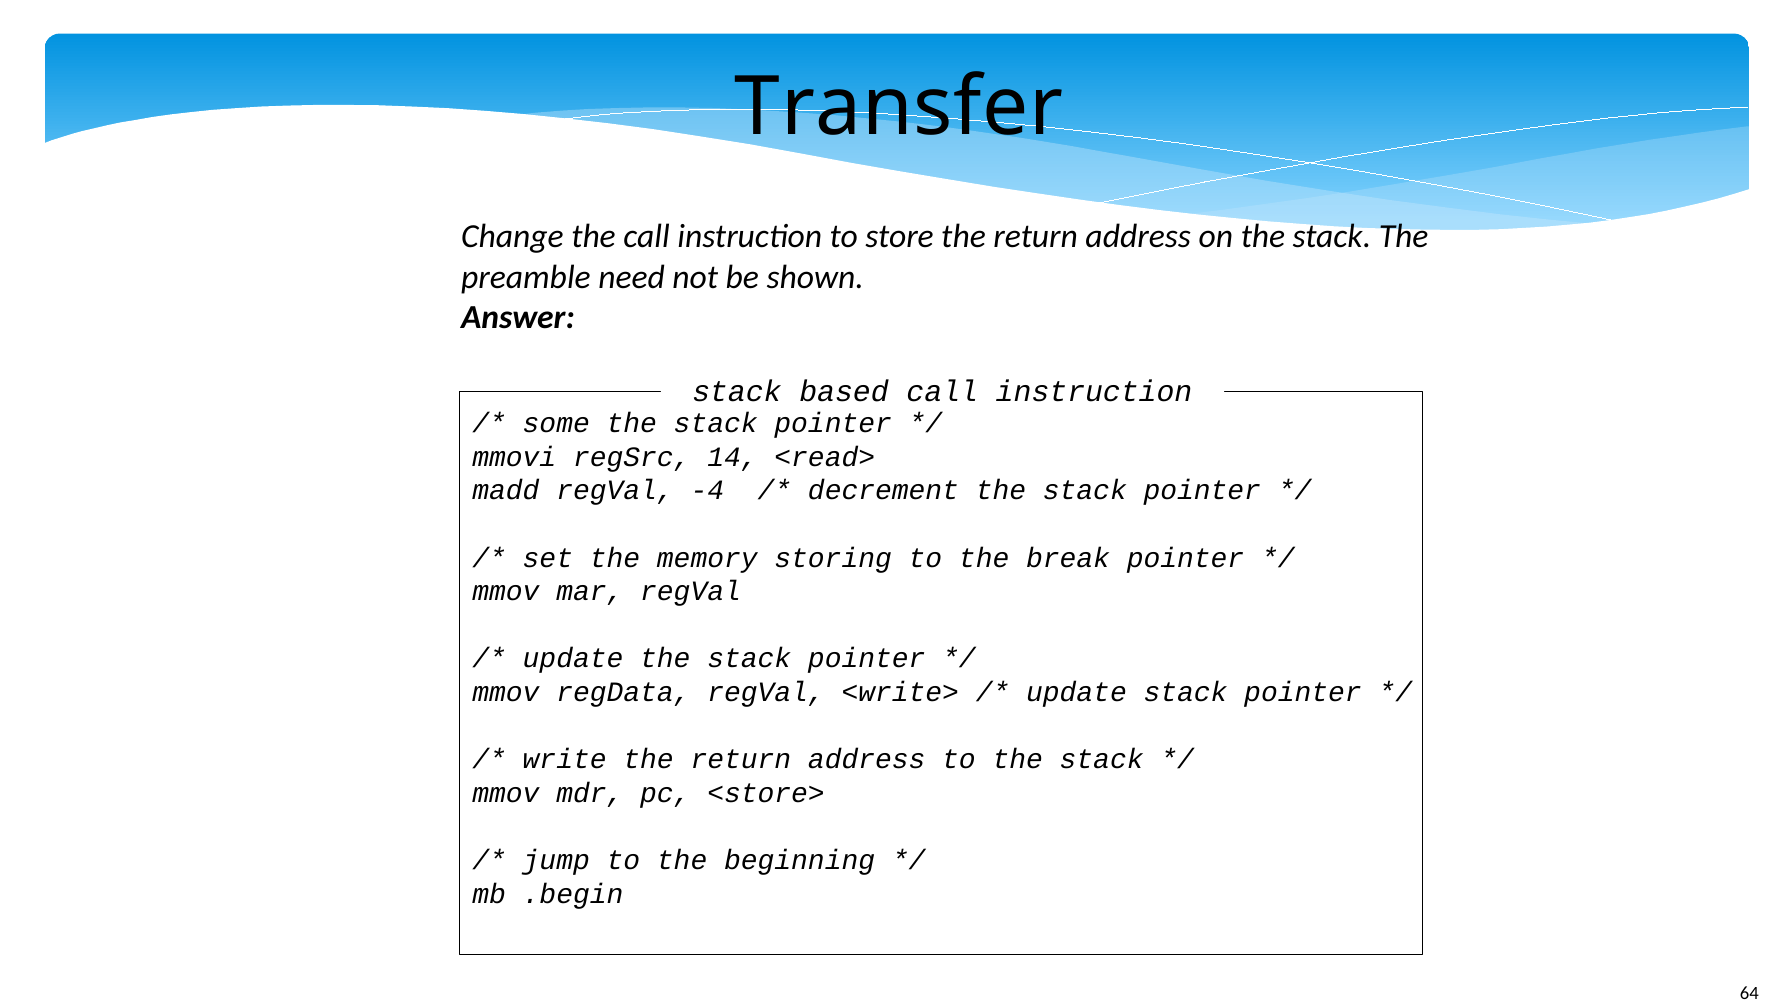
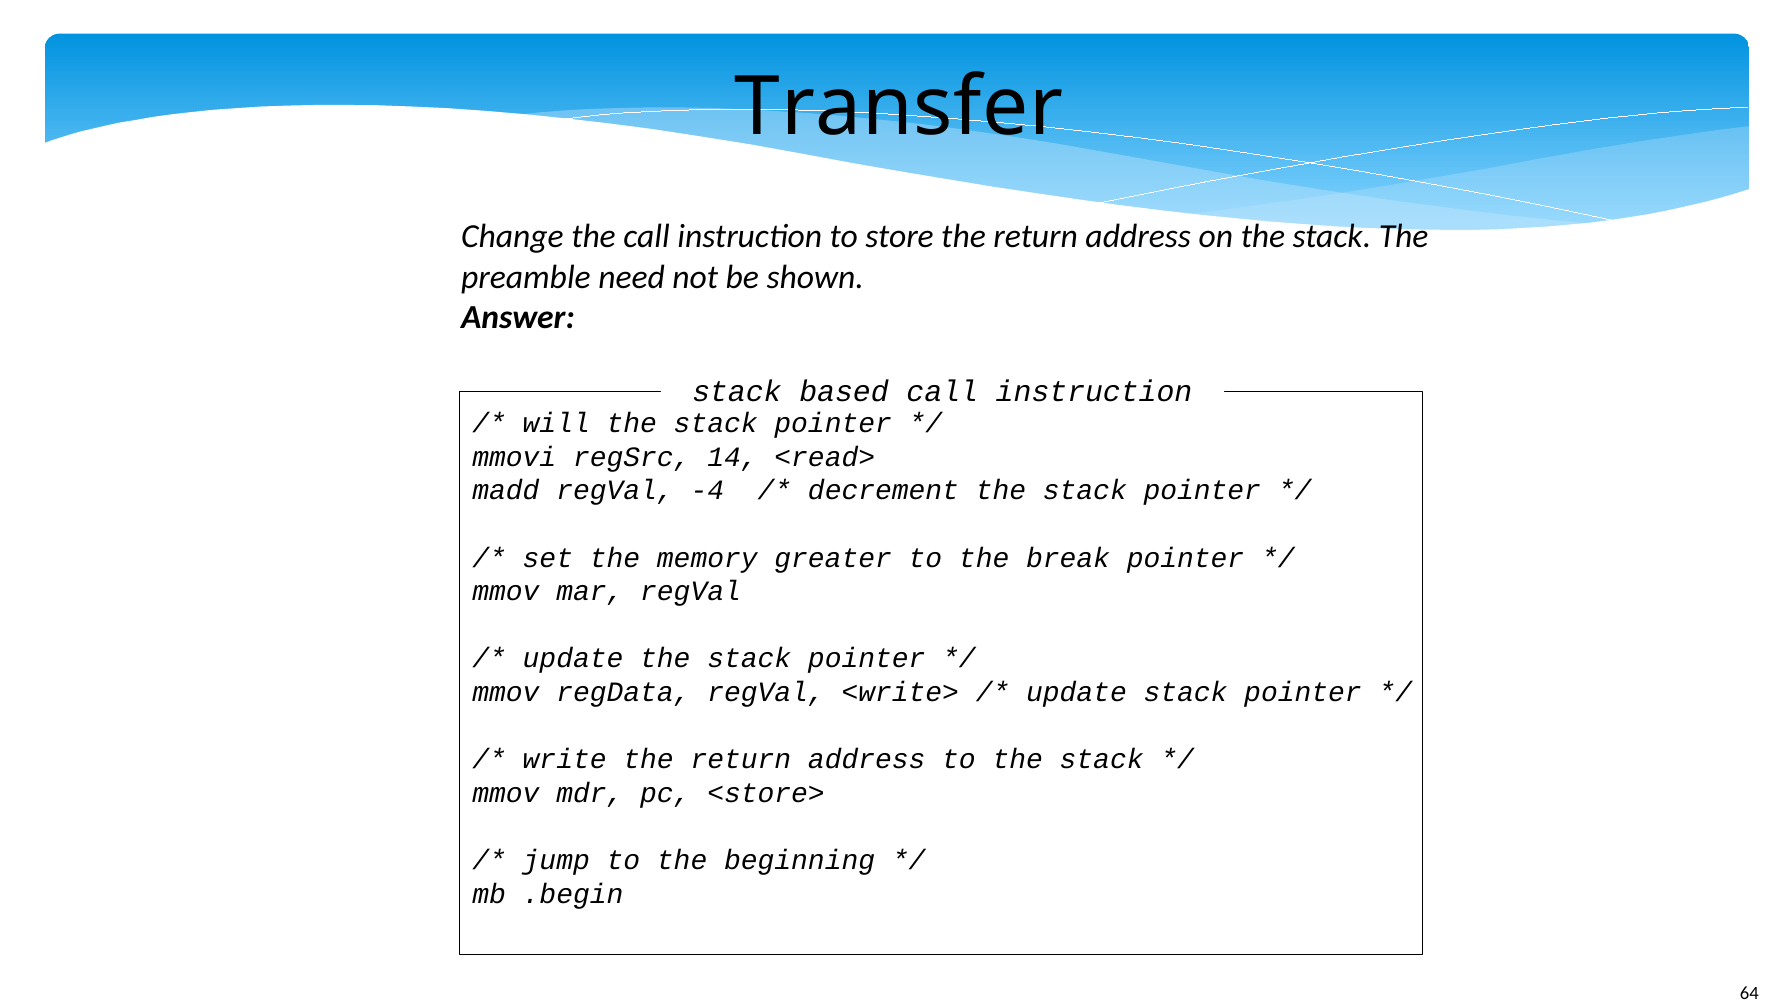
some: some -> will (556, 424)
storing: storing -> greater (833, 558)
